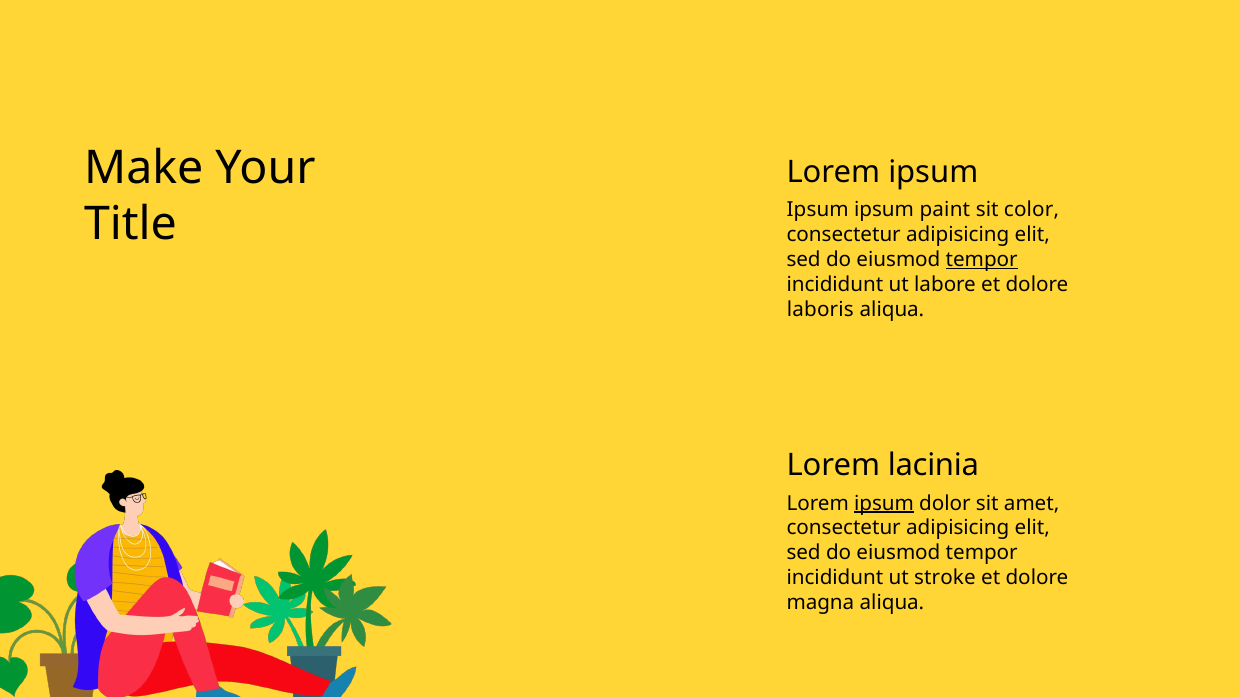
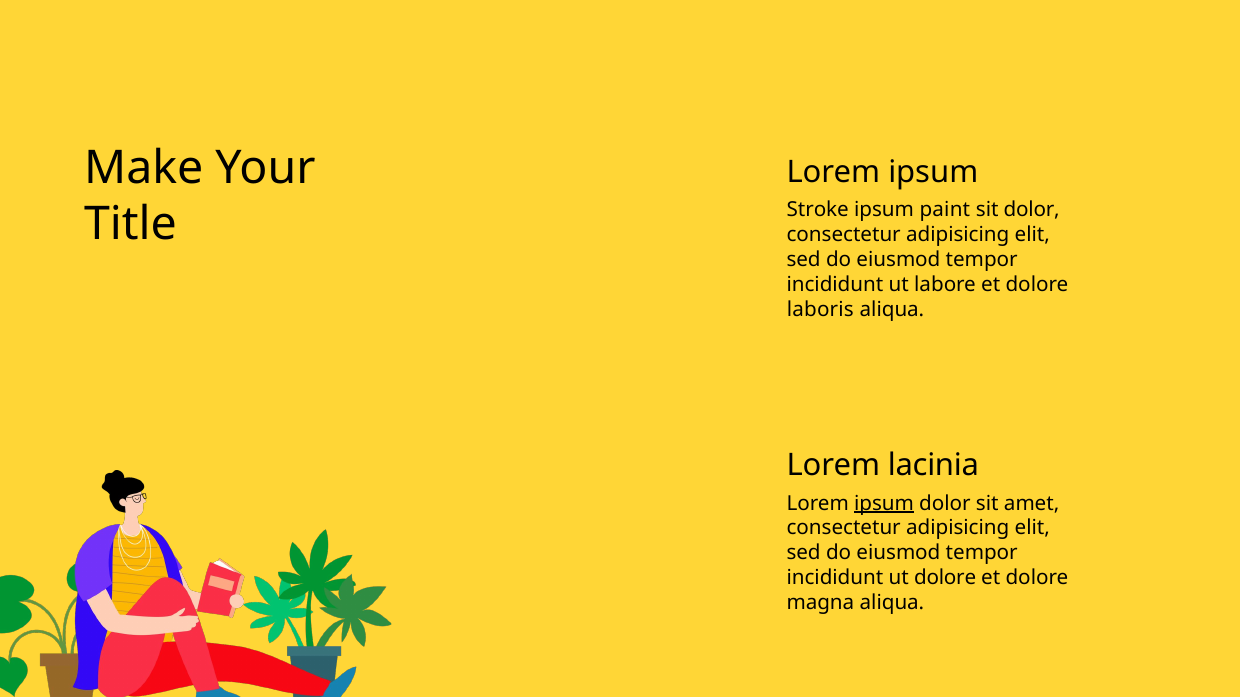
Ipsum: Ipsum -> Stroke (818, 210)
sit color: color -> dolor (1032, 210)
tempor underline: present -> none (982, 260)
ut stroke: stroke -> dolore (945, 578)
